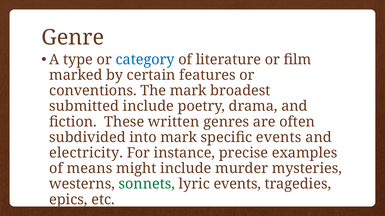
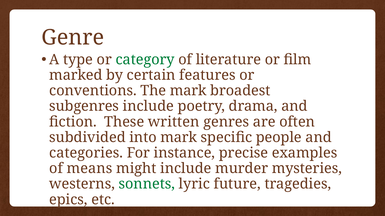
category colour: blue -> green (145, 60)
submitted: submitted -> subgenres (84, 106)
specific events: events -> people (279, 138)
electricity: electricity -> categories (86, 153)
lyric events: events -> future (237, 185)
